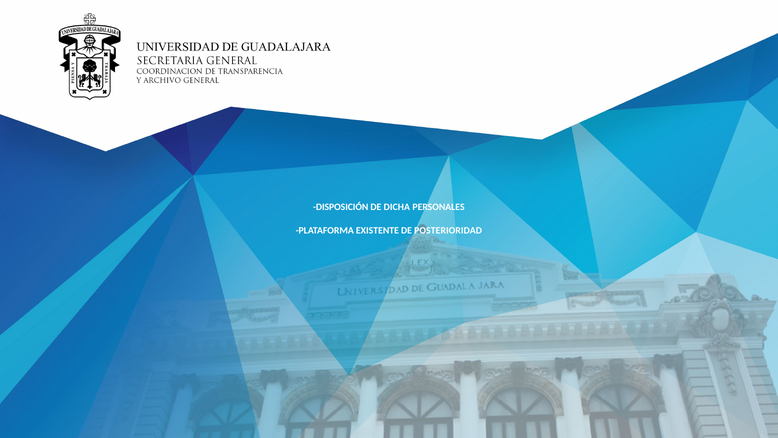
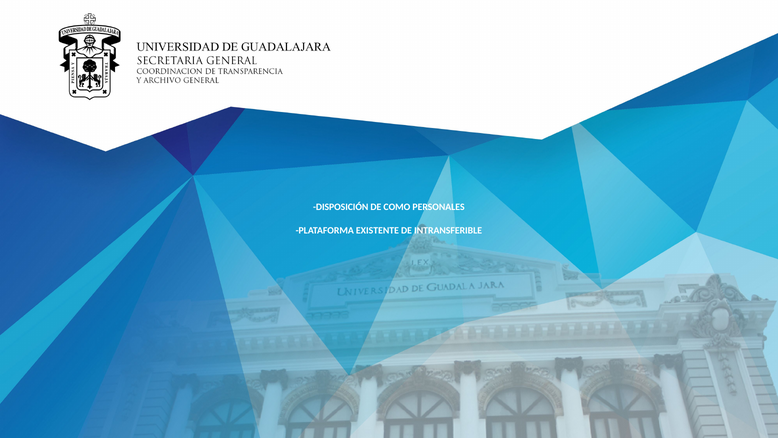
DICHA: DICHA -> COMO (397, 207)
POSTERIORIDAD: POSTERIORIDAD -> INTRANSFERIBLE (448, 231)
